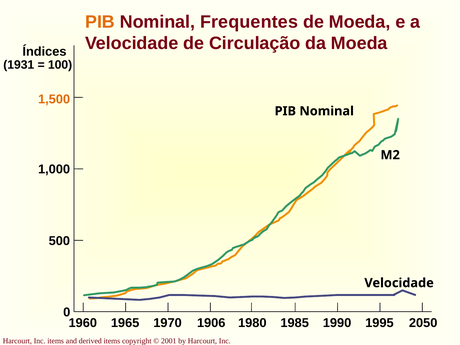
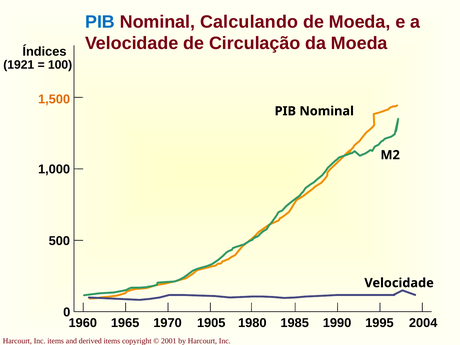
PIB colour: orange -> blue (100, 22)
Frequentes: Frequentes -> Calculando (249, 22)
1931: 1931 -> 1921 (19, 65)
1906: 1906 -> 1905 (211, 323)
2050: 2050 -> 2004 (423, 323)
